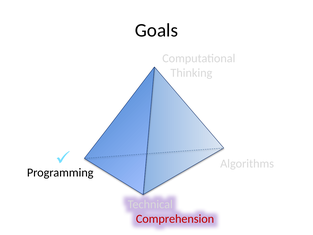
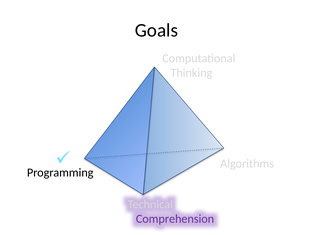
Comprehension colour: red -> purple (175, 219)
